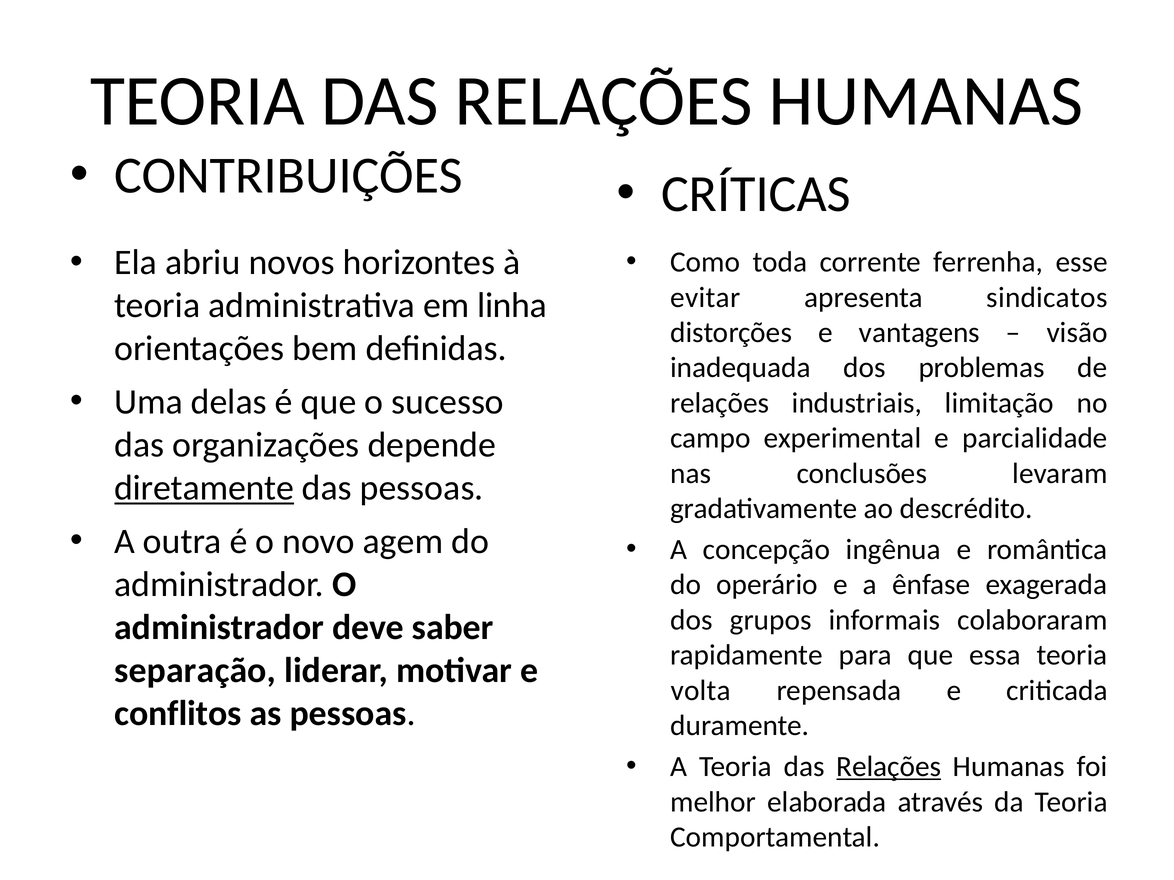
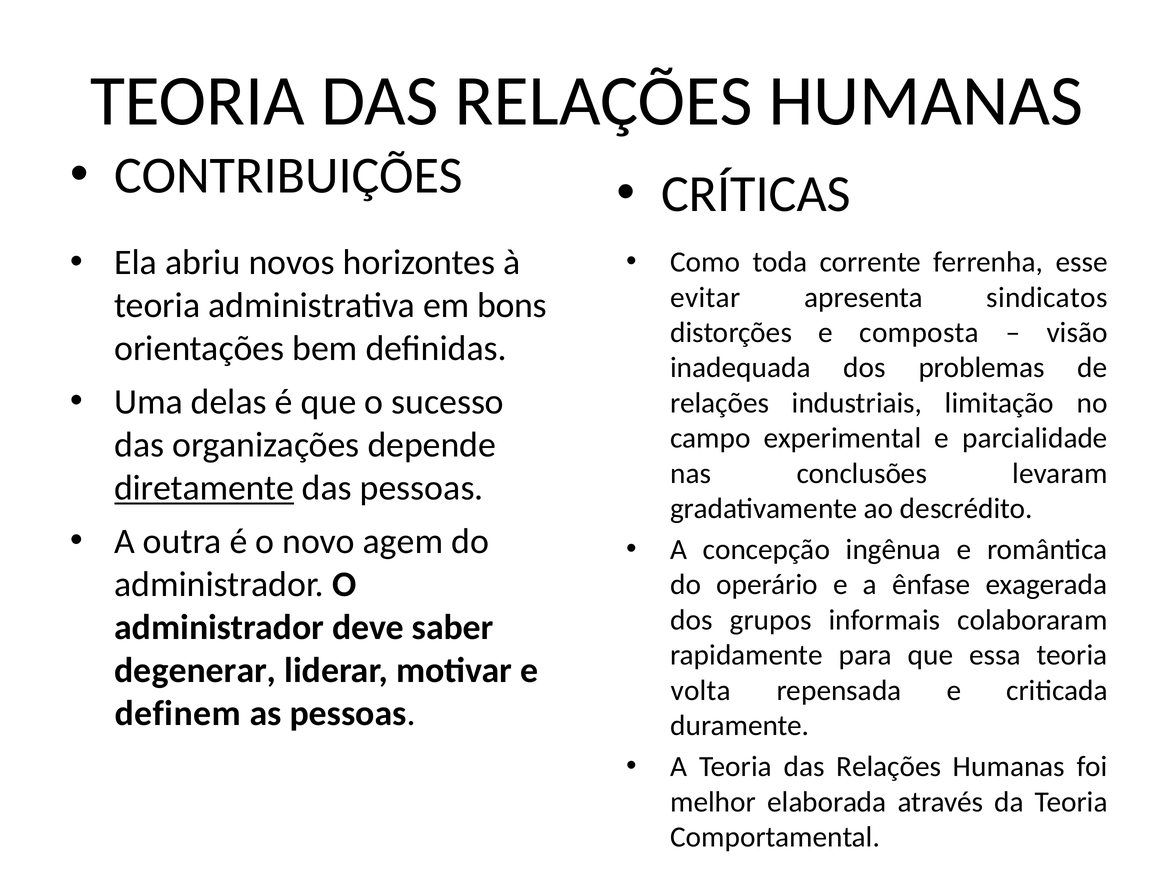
linha: linha -> bons (512, 306)
vantagens: vantagens -> composta (919, 333)
separação: separação -> degenerar (195, 671)
conflitos: conflitos -> definem (178, 714)
Relações underline: present -> none (889, 767)
